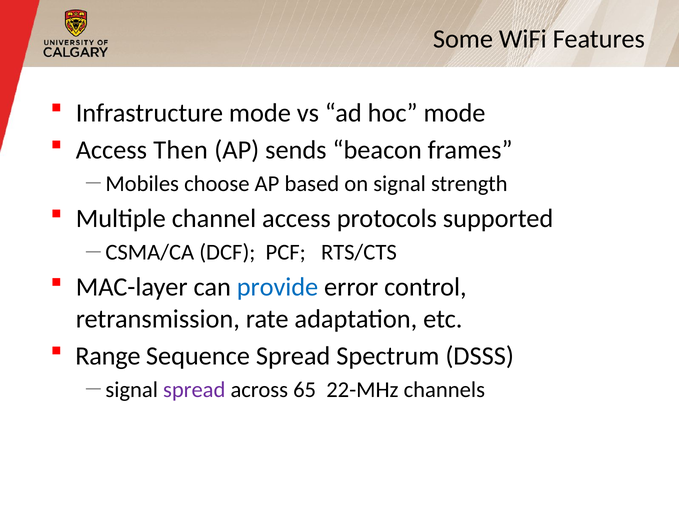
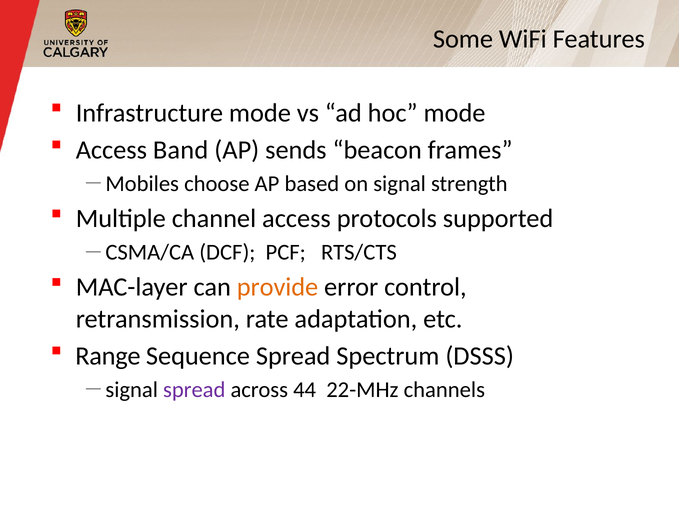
Then: Then -> Band (181, 150)
provide colour: blue -> orange (278, 287)
65: 65 -> 44 (305, 390)
